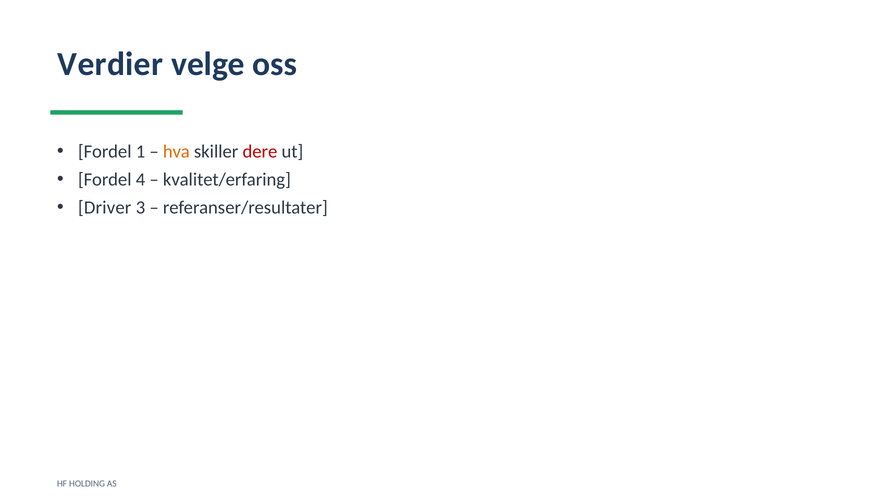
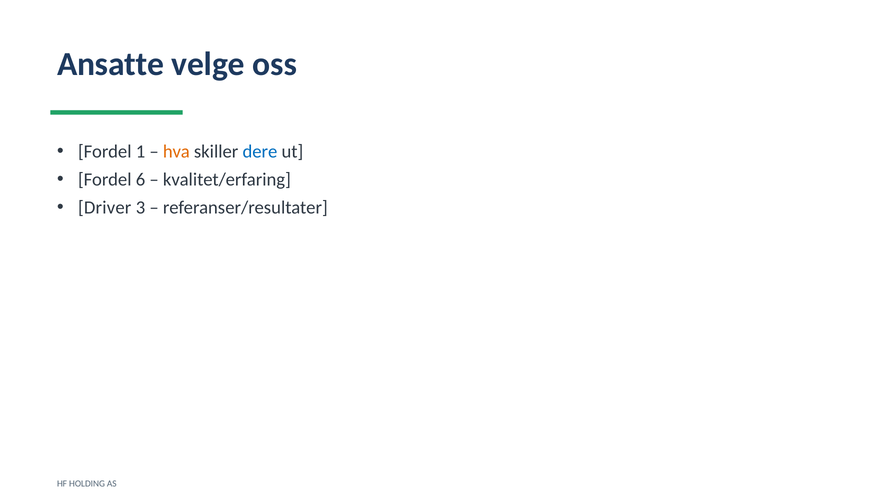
Verdier: Verdier -> Ansatte (111, 64)
dere colour: red -> blue (260, 152)
4: 4 -> 6 (141, 180)
